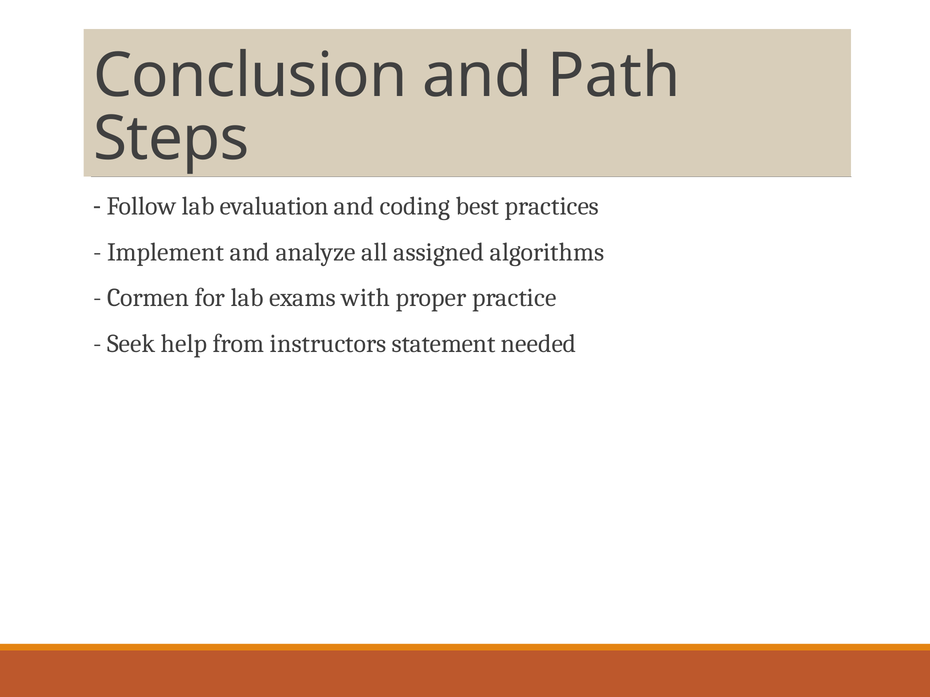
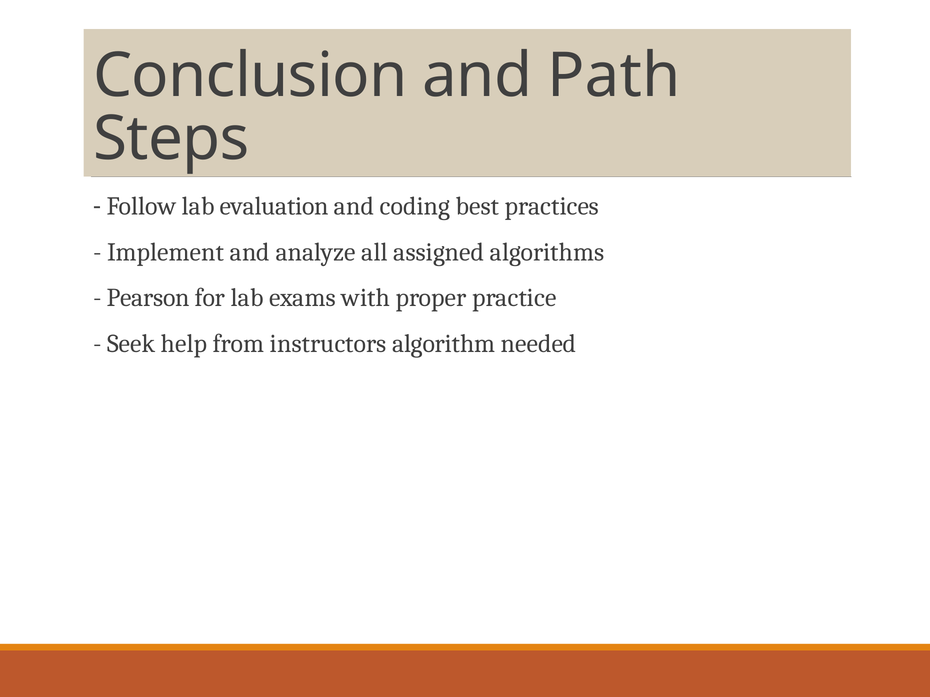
Cormen: Cormen -> Pearson (148, 298)
statement: statement -> algorithm (444, 344)
